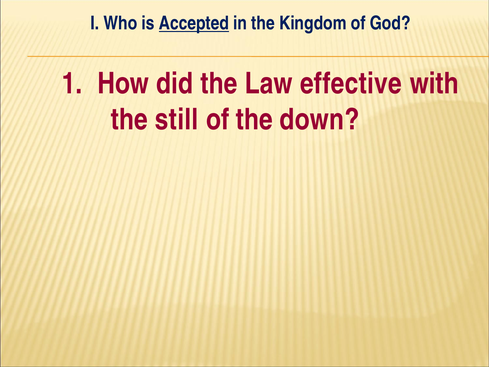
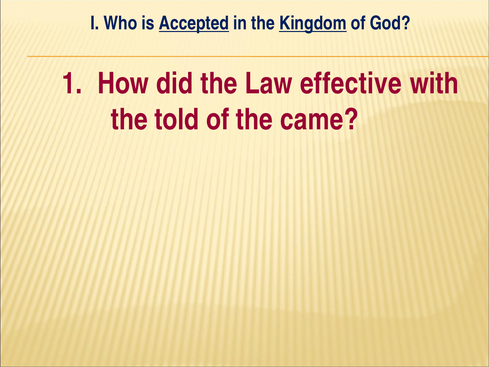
Kingdom underline: none -> present (313, 23)
still: still -> told (177, 120)
down: down -> came (319, 120)
